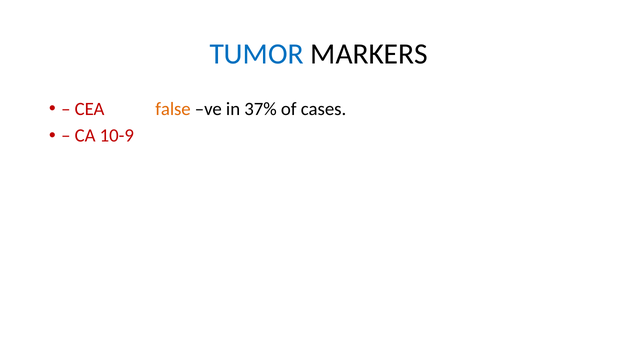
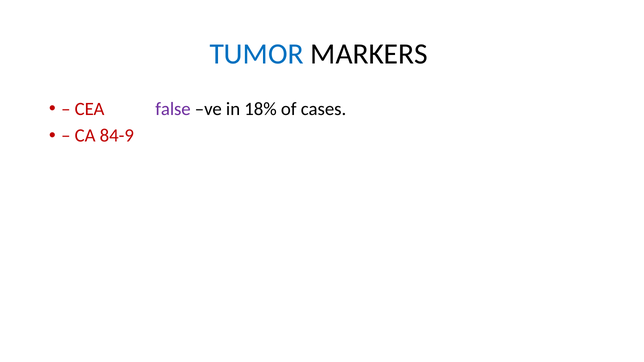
false colour: orange -> purple (173, 109)
37%: 37% -> 18% (261, 109)
10-9: 10-9 -> 84-9 (117, 136)
